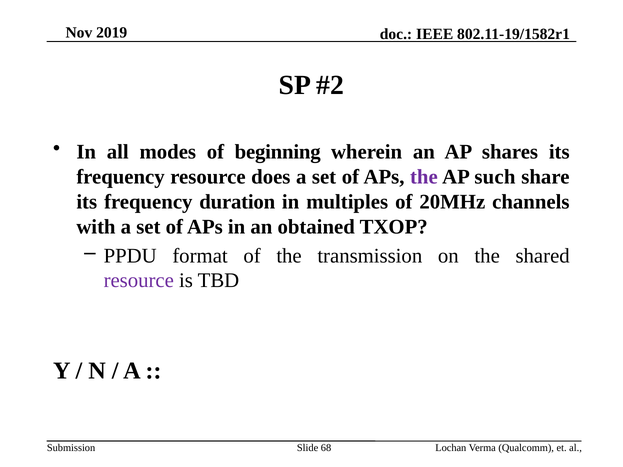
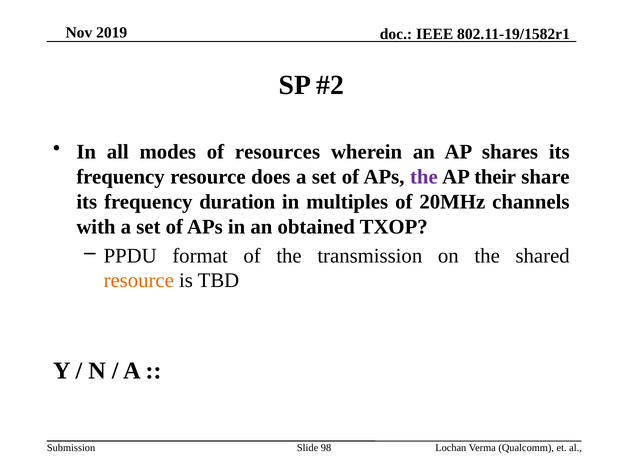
beginning: beginning -> resources (278, 152)
such: such -> their (495, 177)
resource colour: purple -> orange (139, 281)
68: 68 -> 98 (326, 448)
